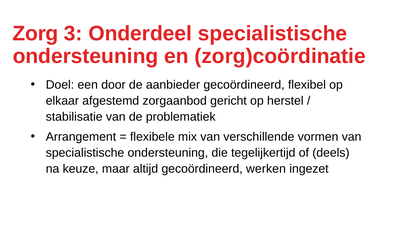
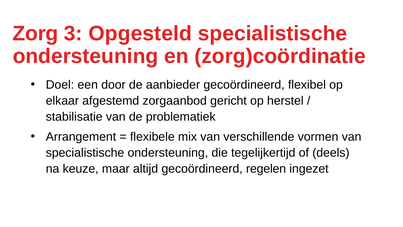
Onderdeel: Onderdeel -> Opgesteld (140, 33)
werken: werken -> regelen (266, 169)
